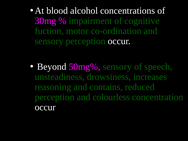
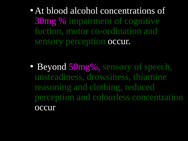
increases: increases -> thiamine (150, 77)
contains: contains -> clothing (106, 87)
